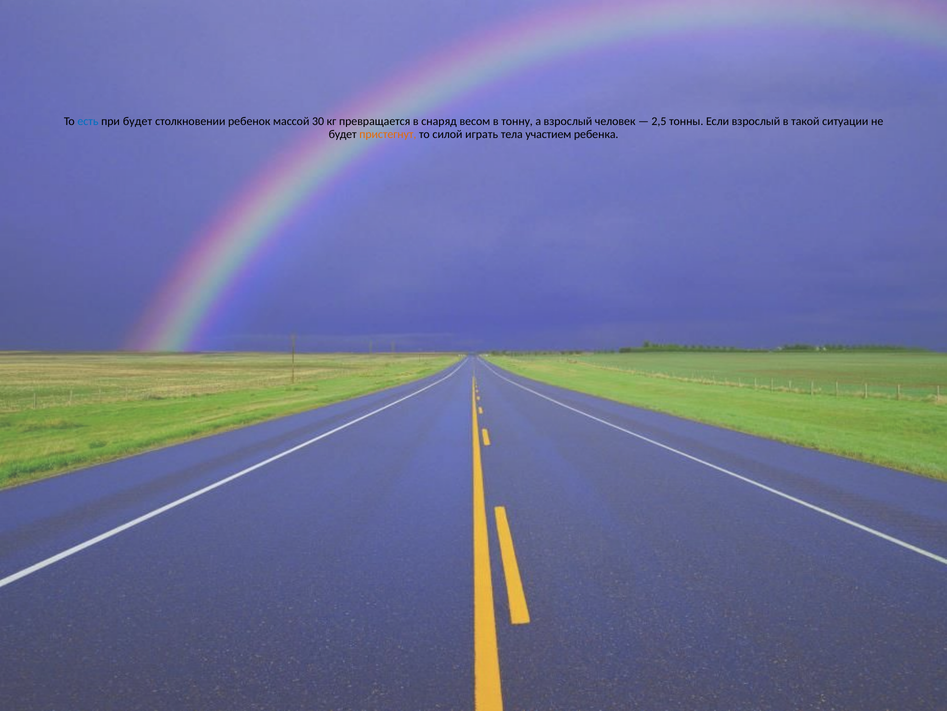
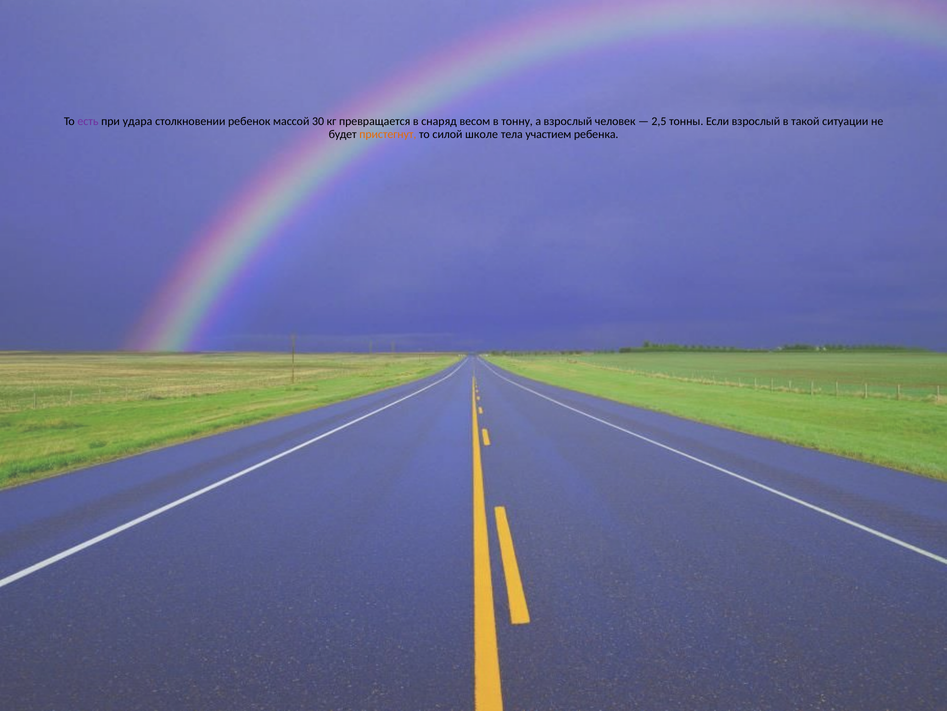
есть colour: blue -> purple (88, 121)
при будет: будет -> удара (138, 121)
играть: играть -> школе (482, 134)
